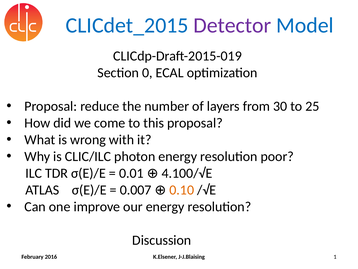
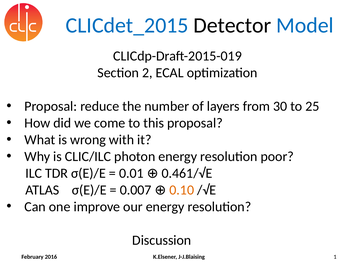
Detector colour: purple -> black (232, 25)
0: 0 -> 2 (147, 73)
4.100/√E: 4.100/√E -> 0.461/√E (187, 173)
